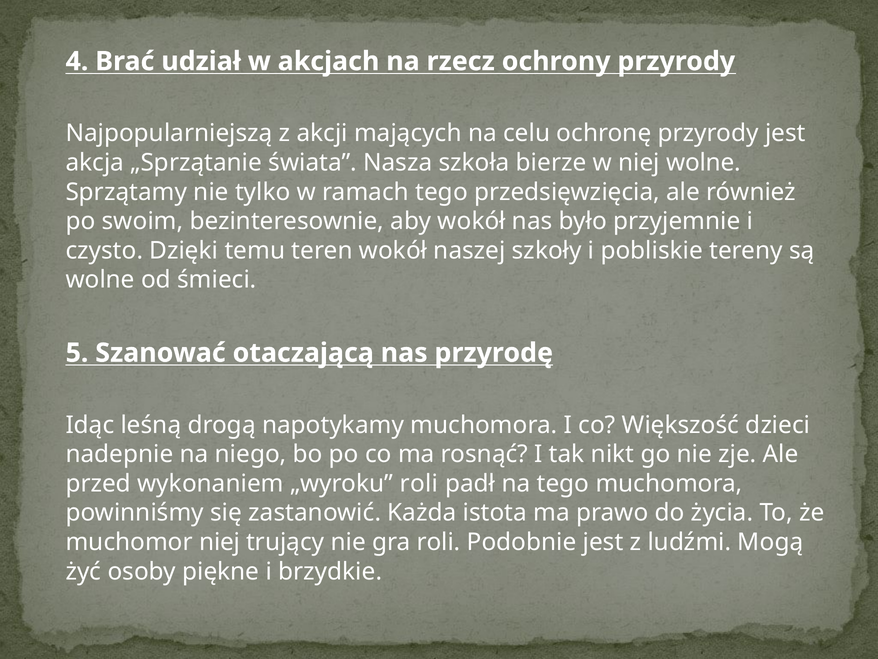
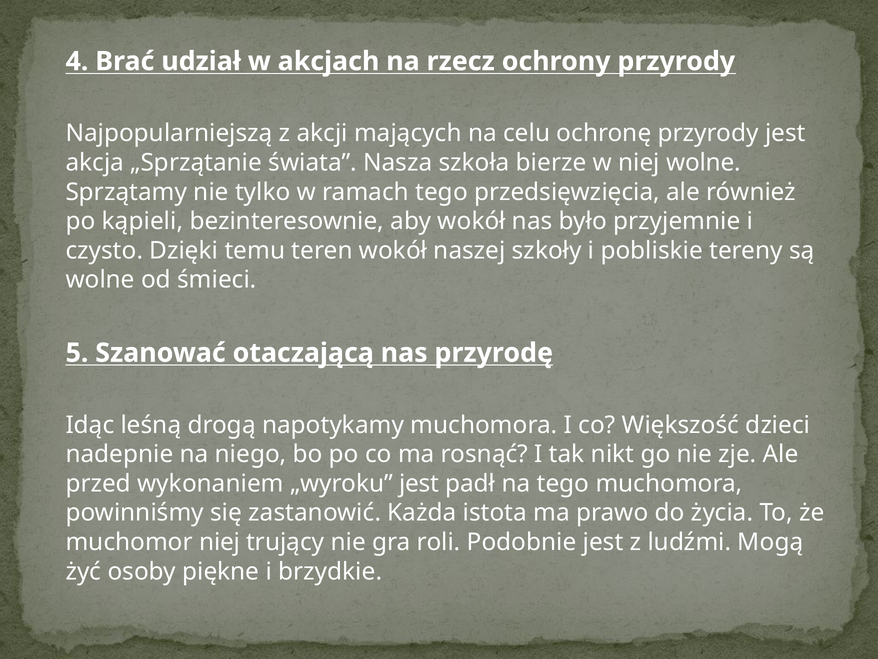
swoim: swoim -> kąpieli (143, 221)
„wyroku roli: roli -> jest (419, 483)
